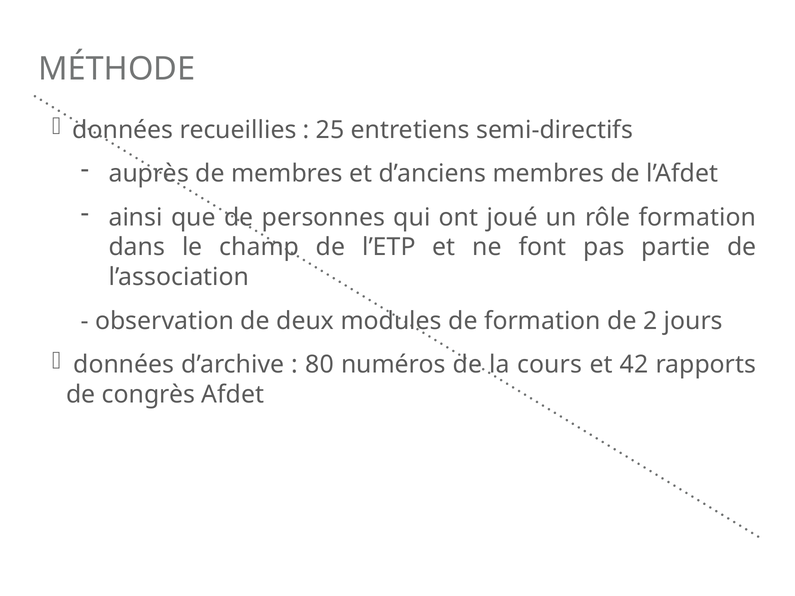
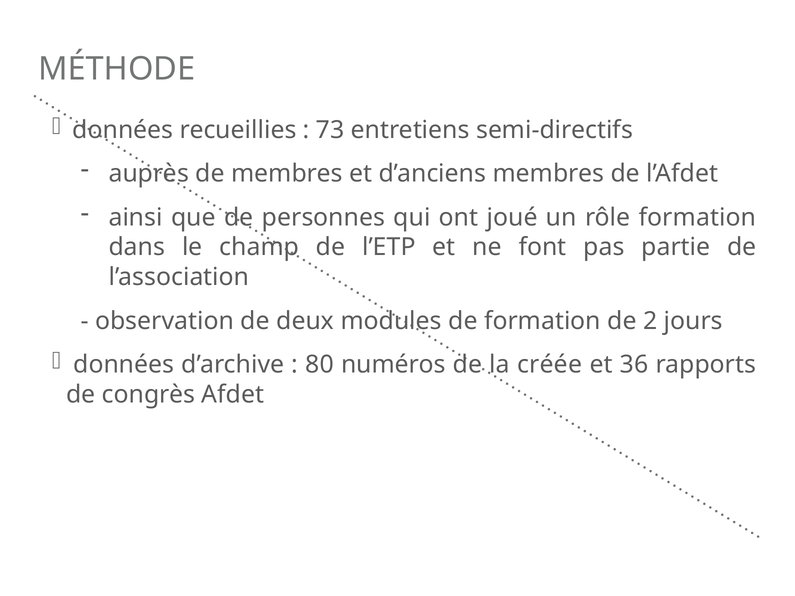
25: 25 -> 73 (330, 130)
cours: cours -> créée (550, 365)
42: 42 -> 36 (634, 365)
